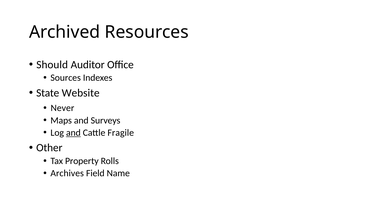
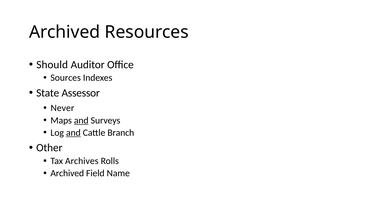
Website: Website -> Assessor (81, 93)
and underline: none -> present (81, 120)
Fragile: Fragile -> Branch (121, 132)
Property: Property -> Archives (82, 160)
Archives: Archives -> Archived (67, 173)
